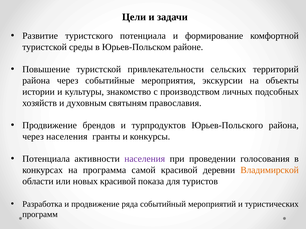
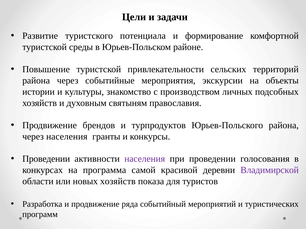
Потенциала: Потенциала -> Проведении (46, 159)
Владимирской colour: orange -> purple (270, 170)
новых красивой: красивой -> хозяйств (118, 182)
